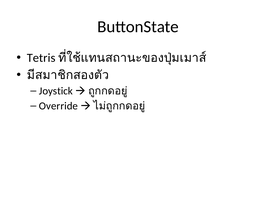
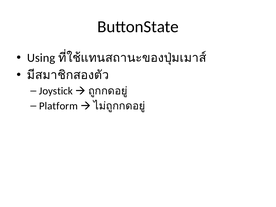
Tetris: Tetris -> Using (41, 58)
Override: Override -> Platform (58, 106)
